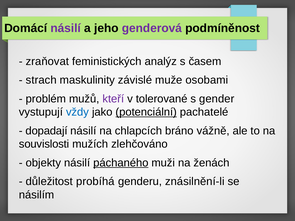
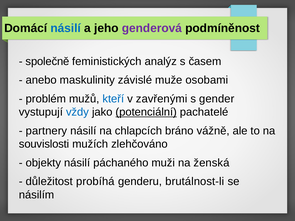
násilí colour: purple -> blue (66, 28)
zraňovat: zraňovat -> společně (47, 62)
strach: strach -> anebo (41, 80)
kteří colour: purple -> blue (113, 99)
tolerované: tolerované -> zavřenými (162, 99)
dopadají: dopadají -> partnery (46, 131)
páchaného underline: present -> none (121, 163)
ženách: ženách -> ženská (212, 163)
znásilnění-li: znásilnění-li -> brutálnost-li (195, 182)
